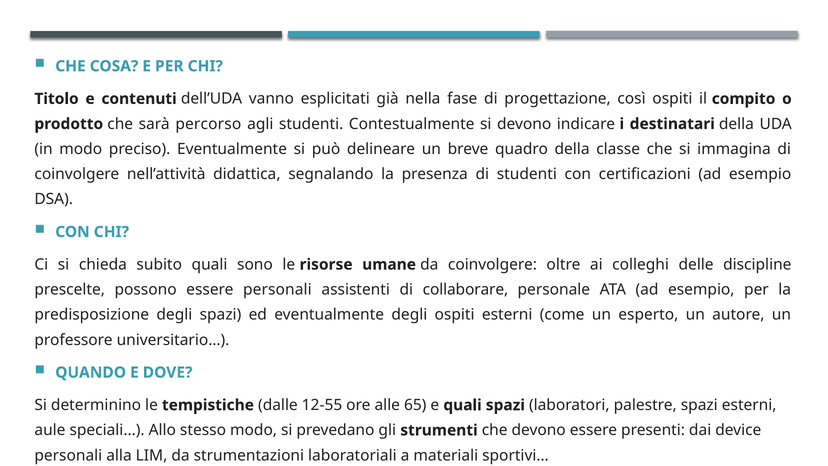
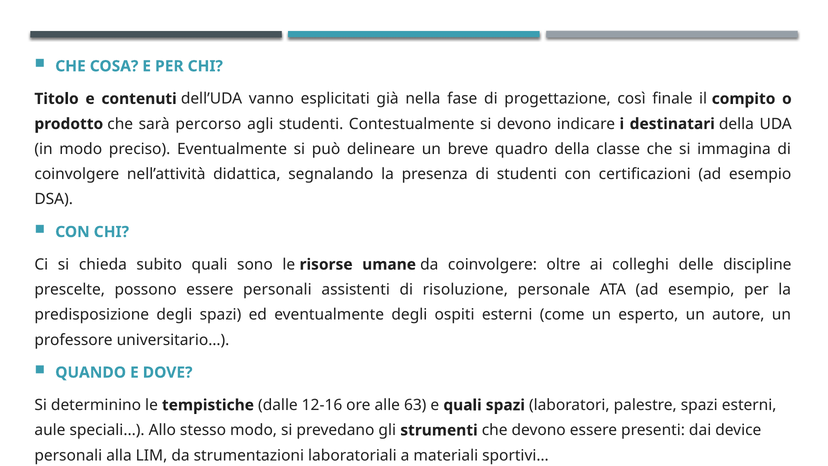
così ospiti: ospiti -> finale (672, 99)
collaborare: collaborare -> risoluzione (465, 290)
12-55: 12-55 -> 12-16 (322, 405)
65: 65 -> 63 (415, 405)
